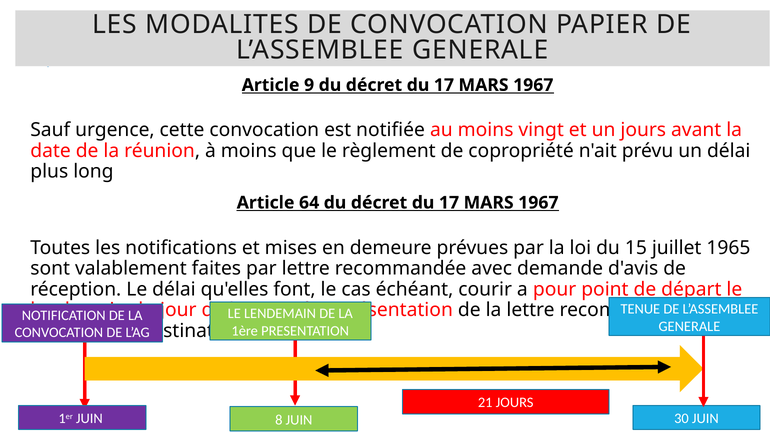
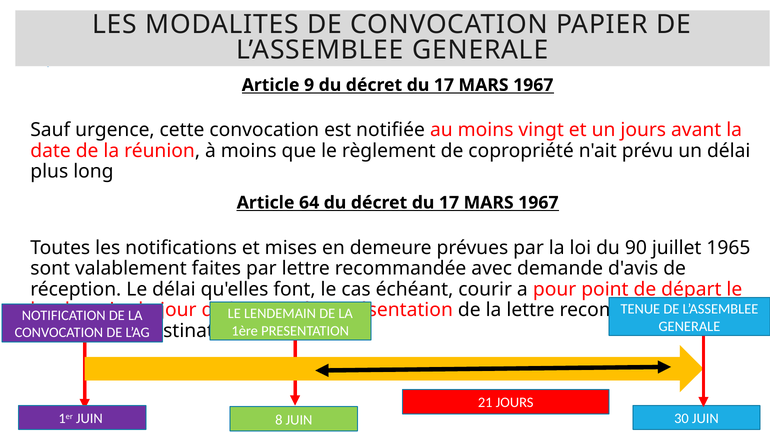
15: 15 -> 90 (636, 248)
